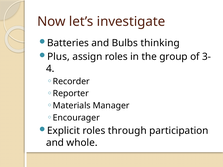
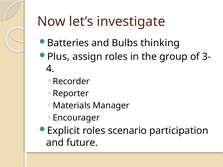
through: through -> scenario (127, 131)
whole: whole -> future (82, 143)
